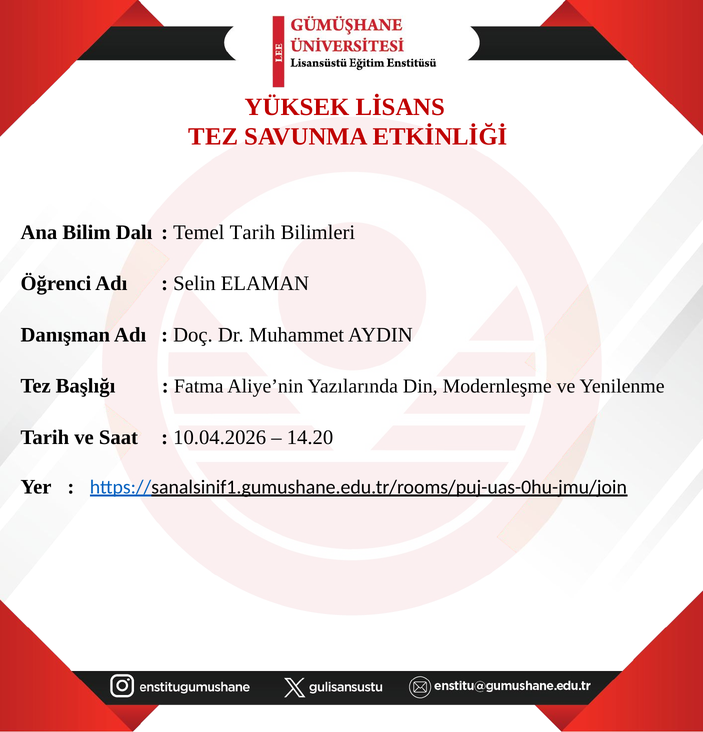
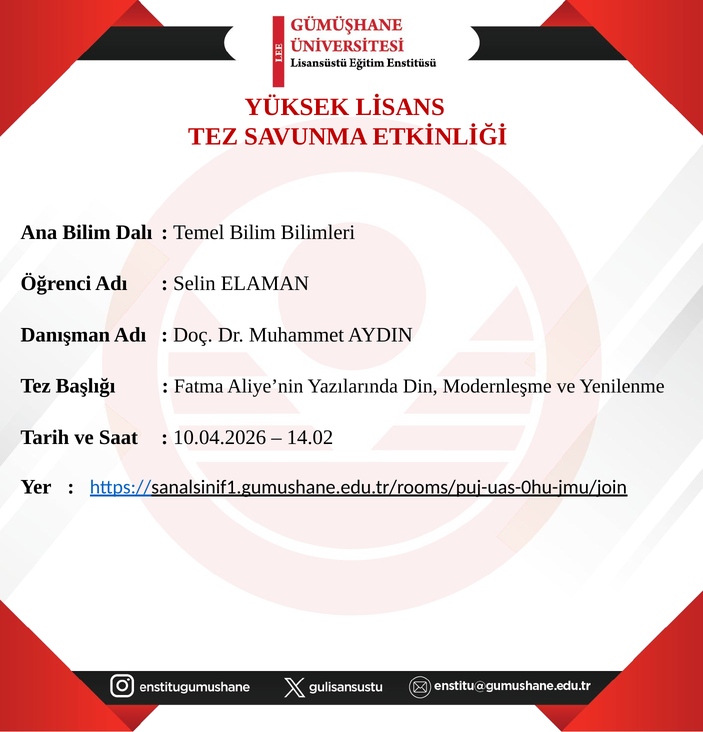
Temel Tarih: Tarih -> Bilim (253, 233)
14.20: 14.20 -> 14.02 (310, 438)
